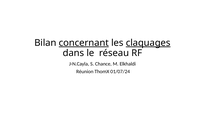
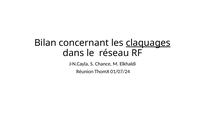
concernant underline: present -> none (84, 43)
